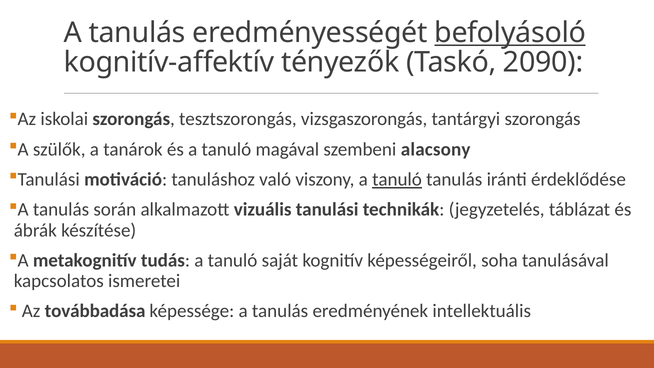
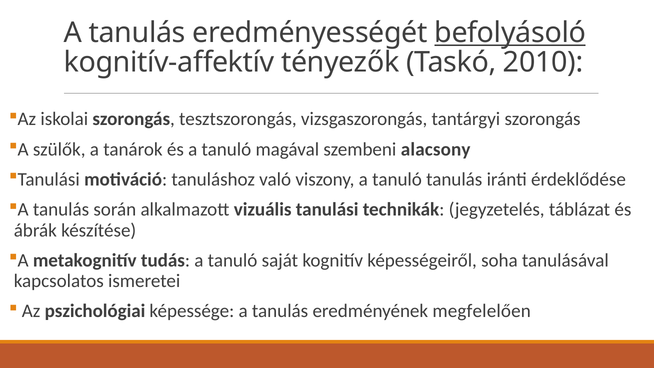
2090: 2090 -> 2010 (543, 62)
tanuló underline: present -> none (397, 179)
továbbadása: továbbadása -> pszichológiai (95, 311)
intellektuális: intellektuális -> megfelelően (482, 311)
